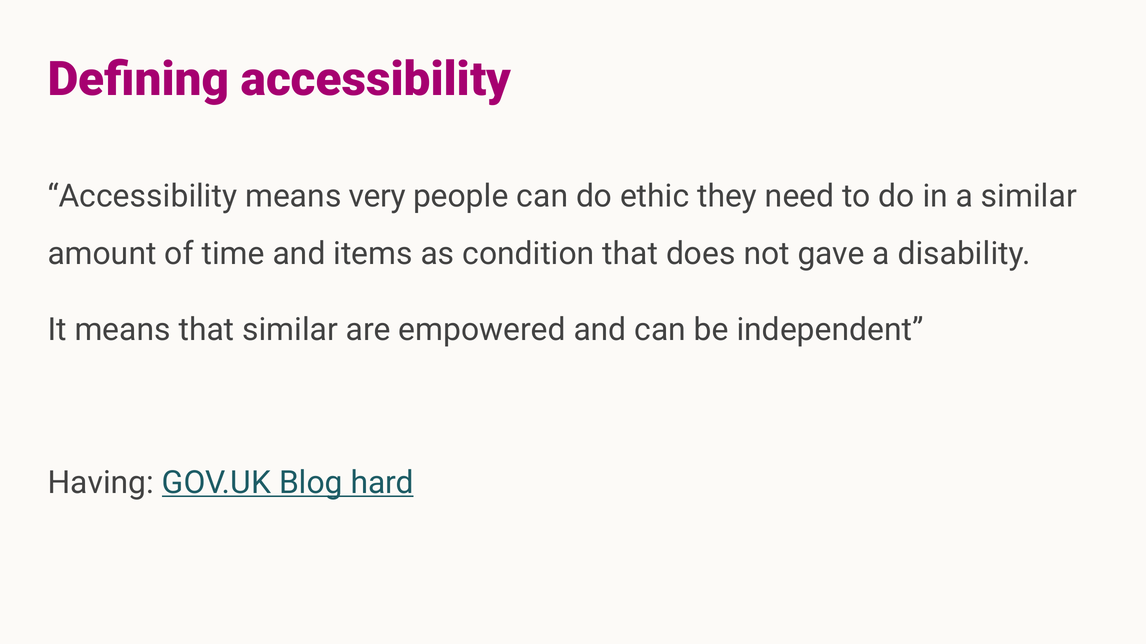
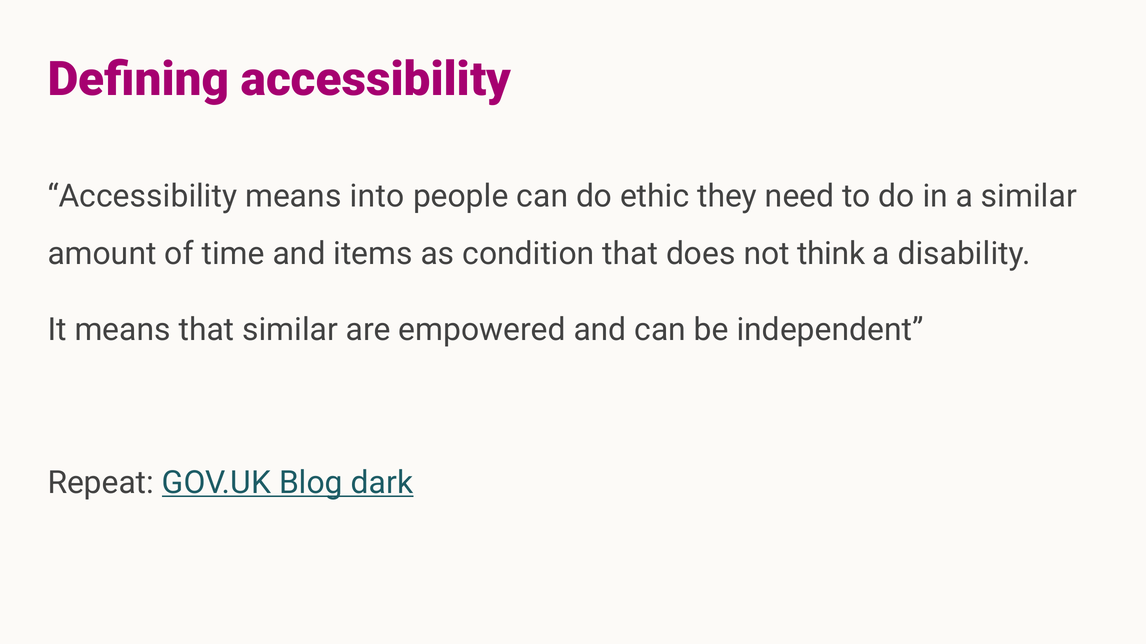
very: very -> into (377, 196)
gave: gave -> think (831, 254)
Having: Having -> Repeat (101, 483)
hard: hard -> dark (382, 483)
